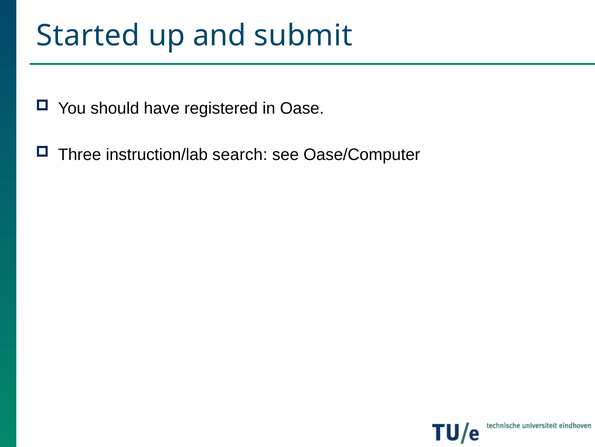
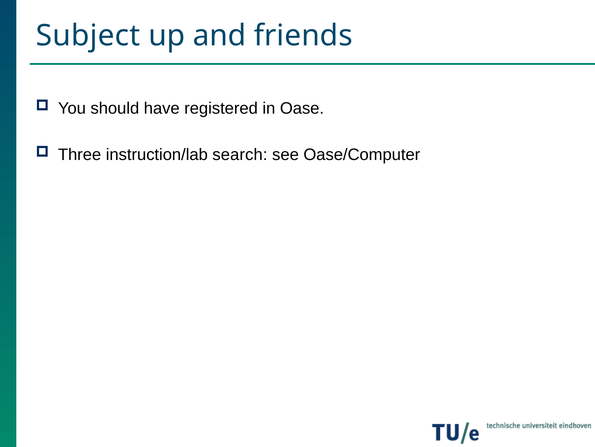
Started: Started -> Subject (88, 36)
submit: submit -> friends (303, 36)
